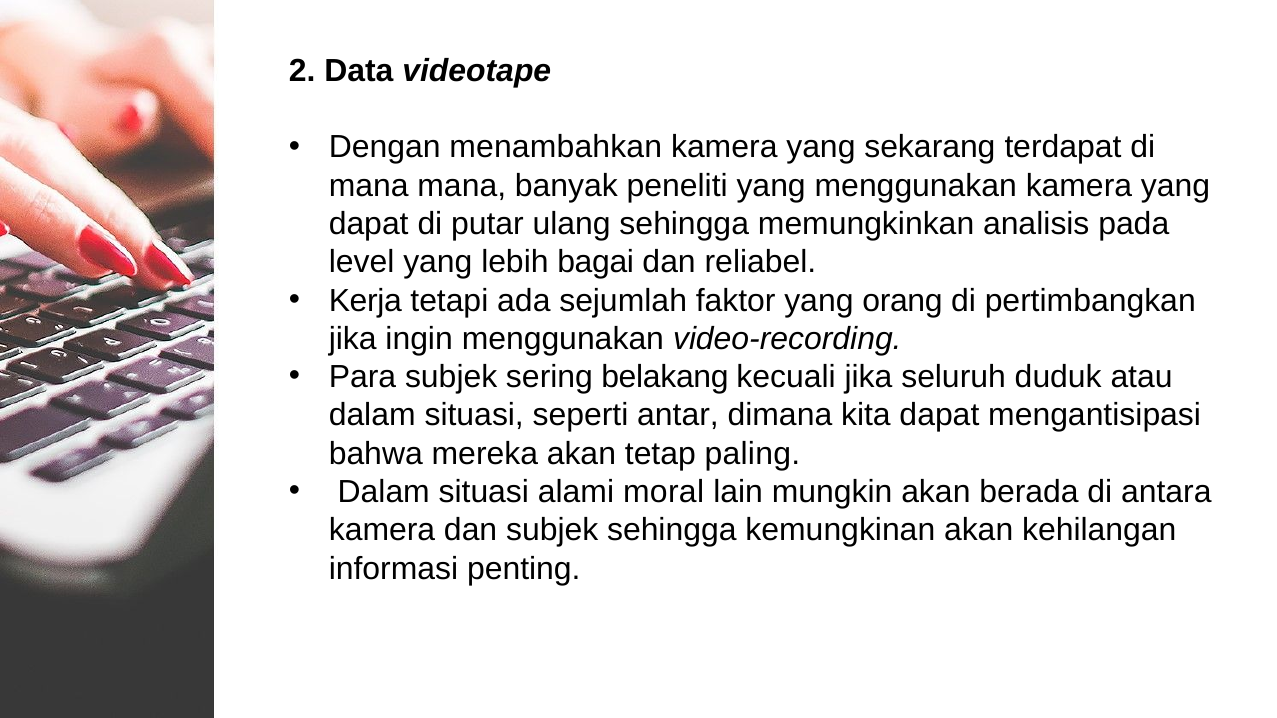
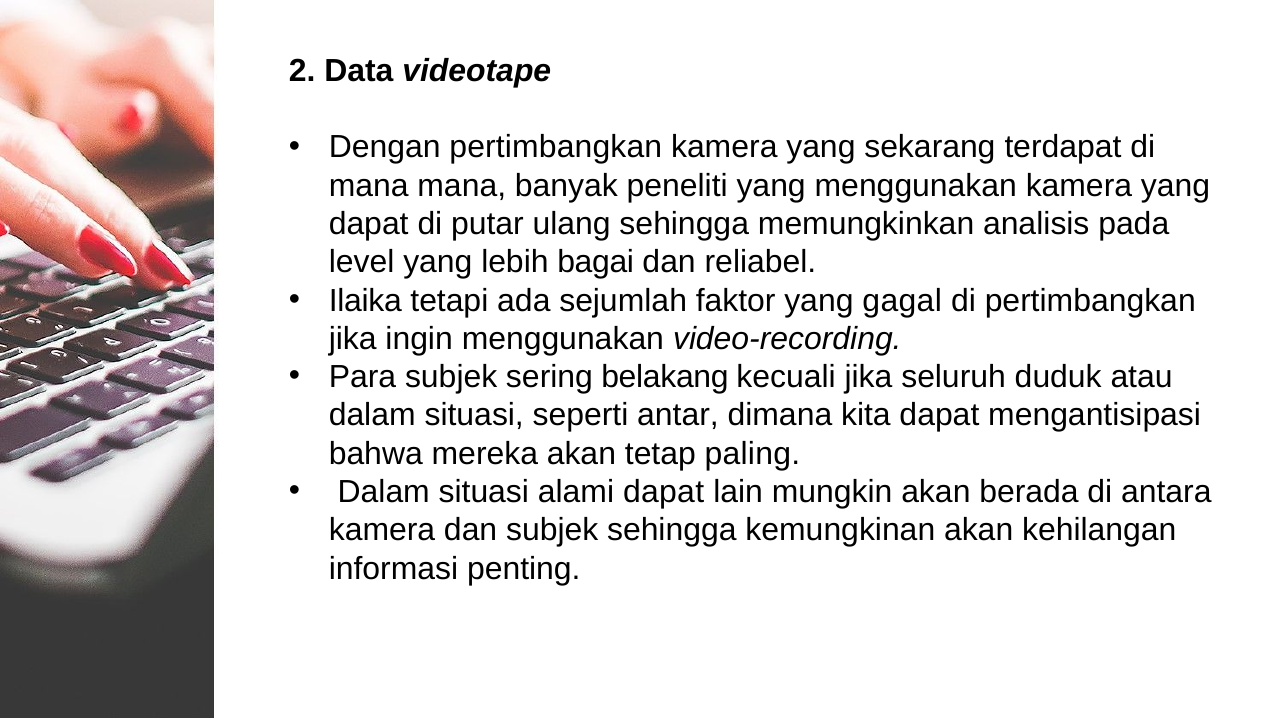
Dengan menambahkan: menambahkan -> pertimbangkan (556, 147)
Kerja: Kerja -> Ilaika (365, 301)
orang: orang -> gagal (902, 301)
alami moral: moral -> dapat (664, 492)
